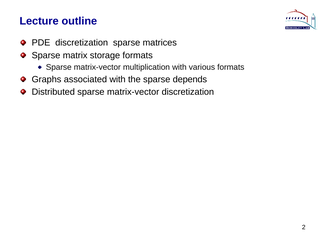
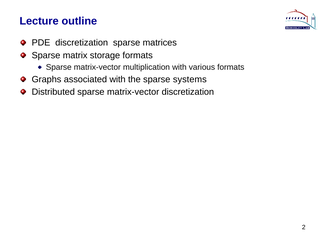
depends: depends -> systems (190, 80)
